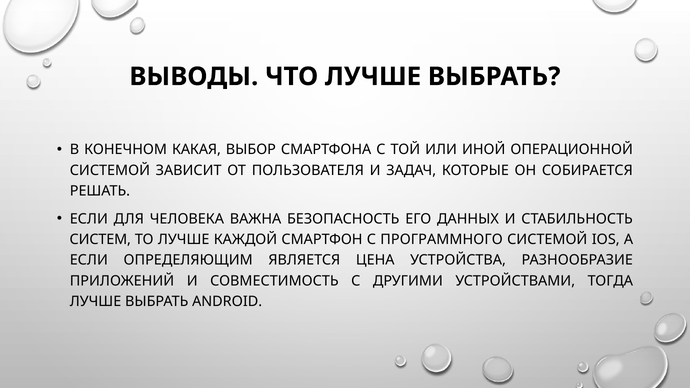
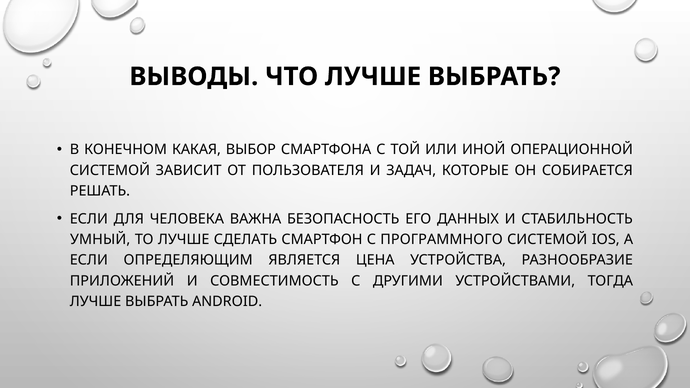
СИСТЕМ: СИСТЕМ -> УМНЫЙ (100, 240)
КАЖДОЙ: КАЖДОЙ -> СДЕЛАТЬ (245, 240)
